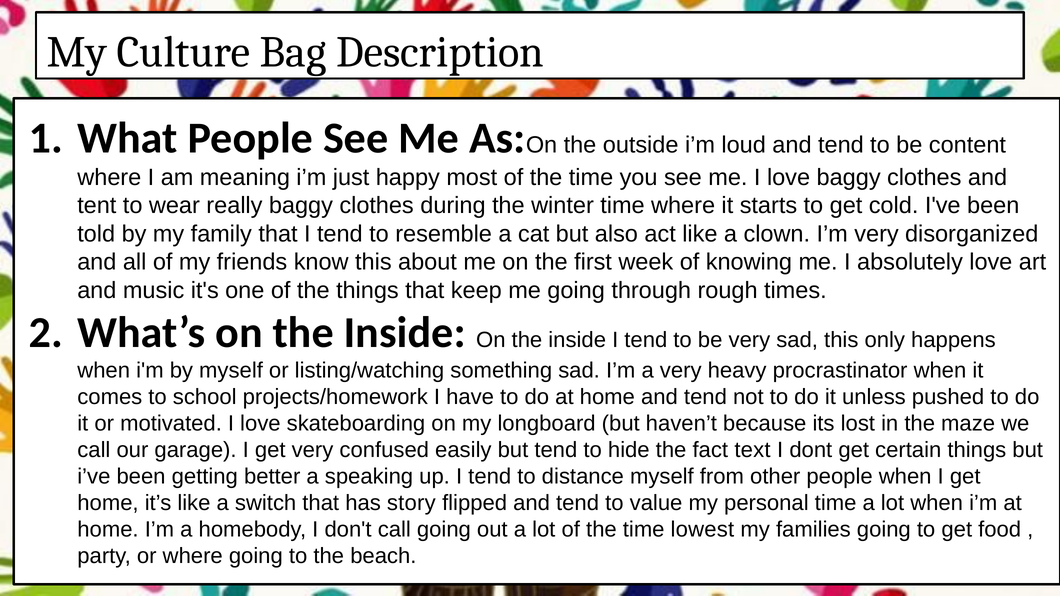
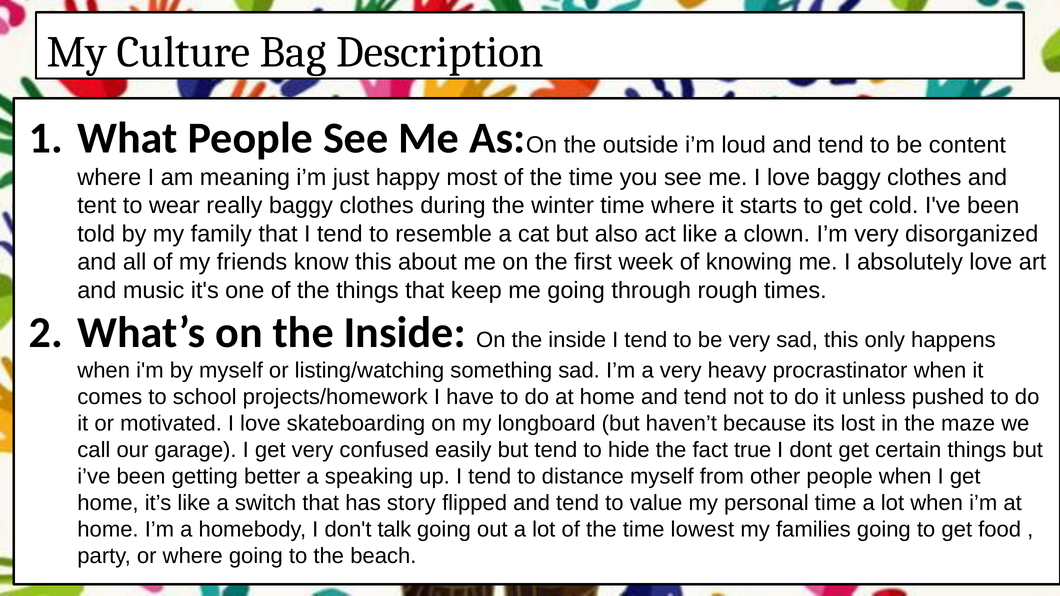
text: text -> true (753, 450)
don't call: call -> talk (394, 530)
